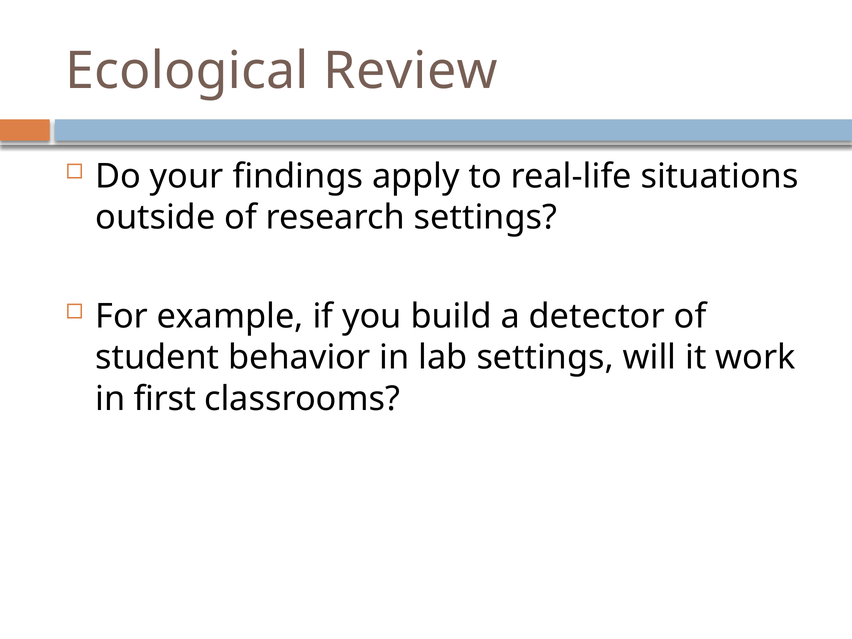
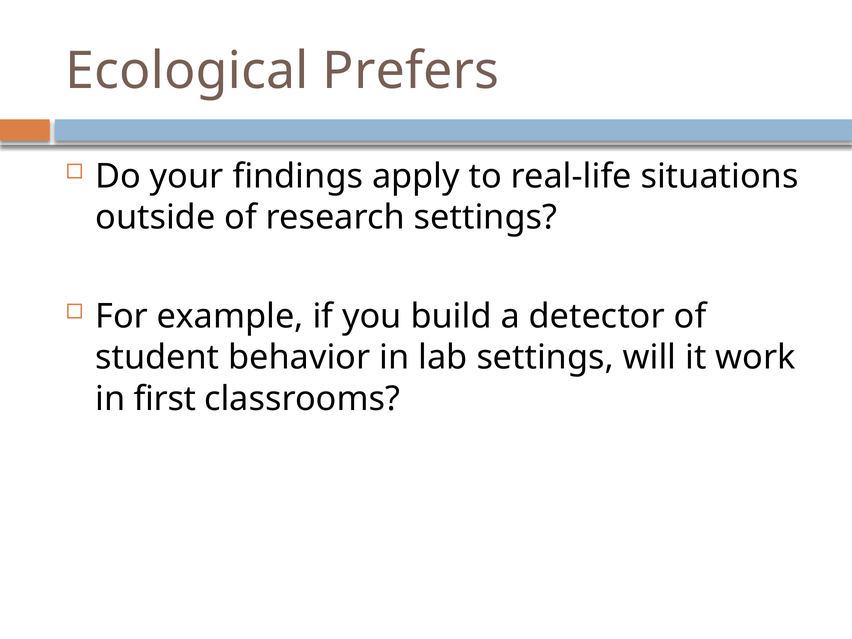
Review: Review -> Prefers (411, 71)
